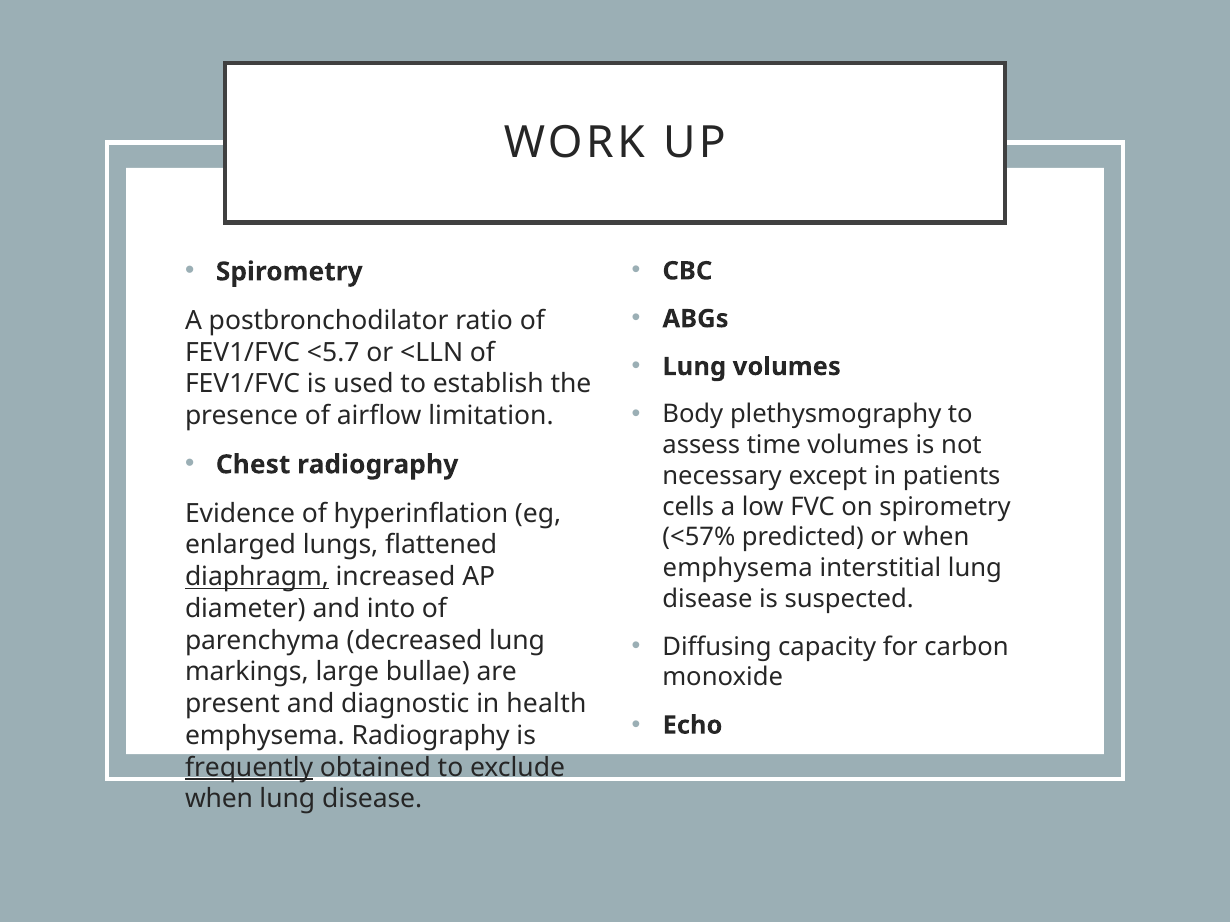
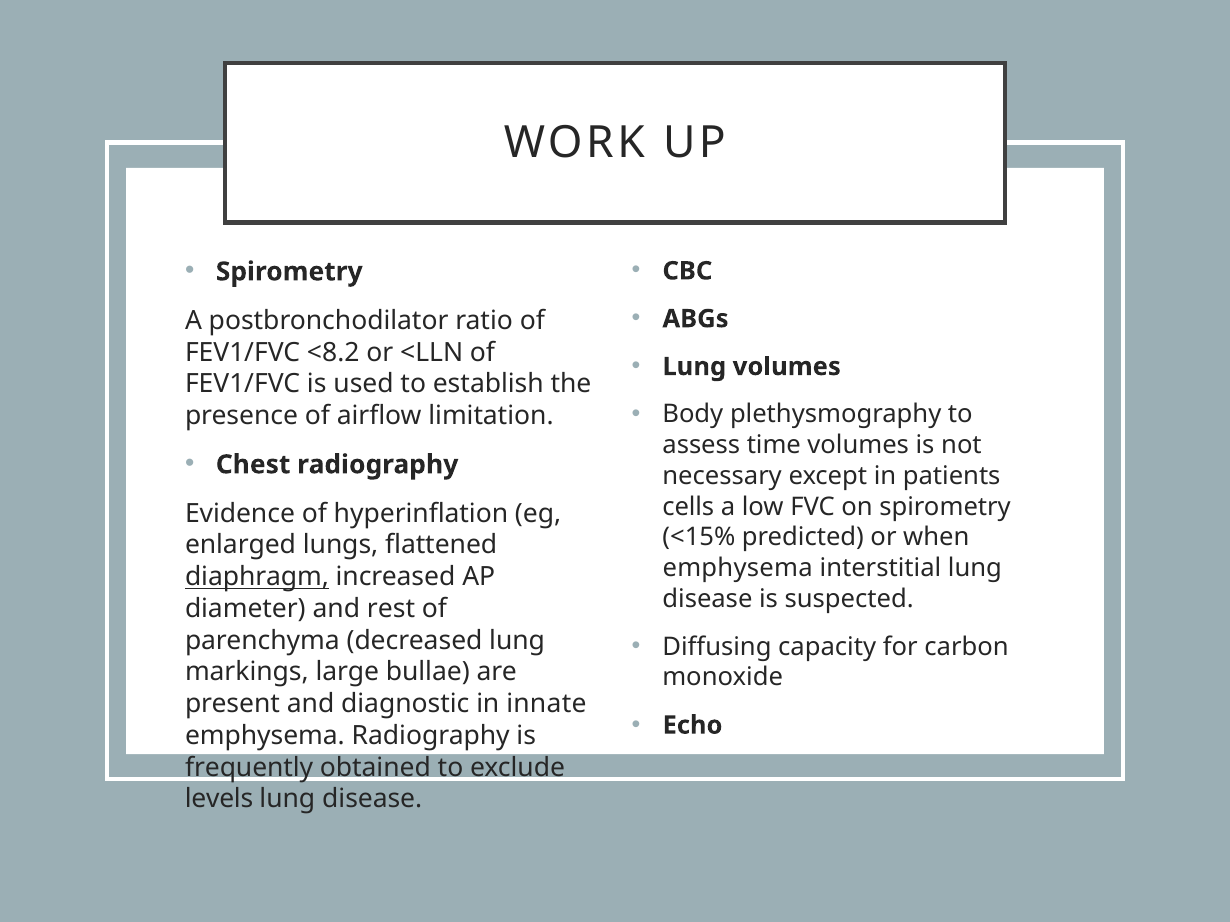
<5.7: <5.7 -> <8.2 (333, 352)
<57%: <57% -> <15% (699, 538)
into: into -> rest (391, 609)
health: health -> innate (546, 704)
frequently underline: present -> none (249, 768)
when: when -> levels (219, 800)
